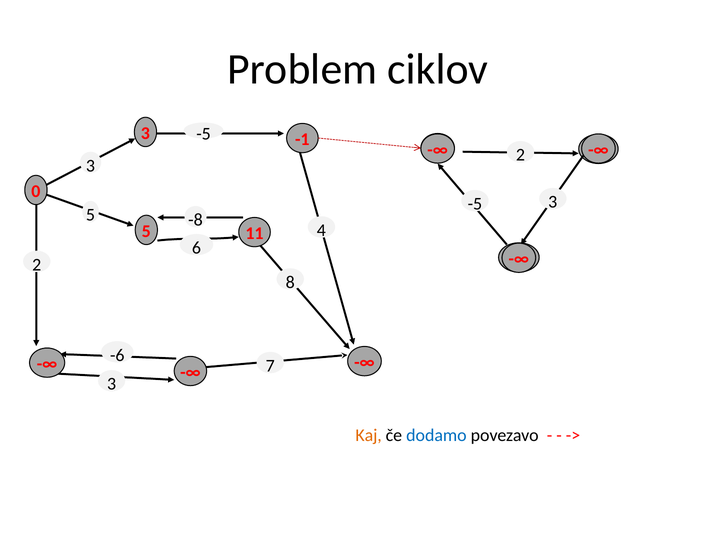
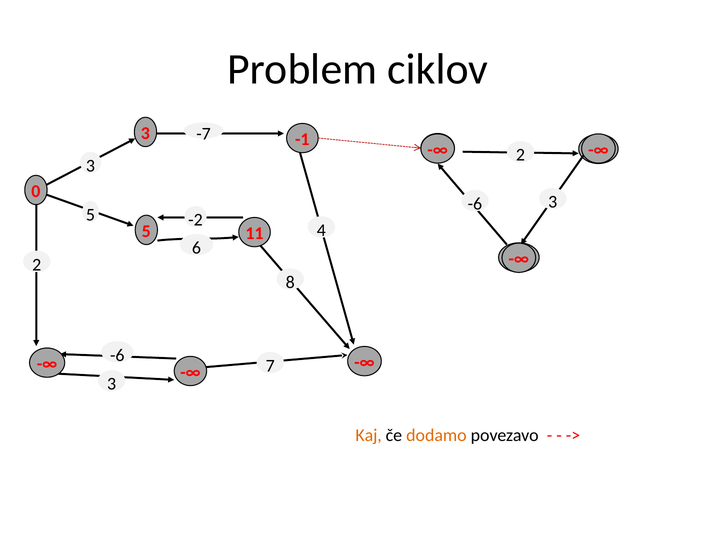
-5: -5 -> -7 (204, 134)
-5: -5 -> -6 (475, 204)
-8: -8 -> -2 (195, 220)
dodamo colour: blue -> orange (436, 436)
